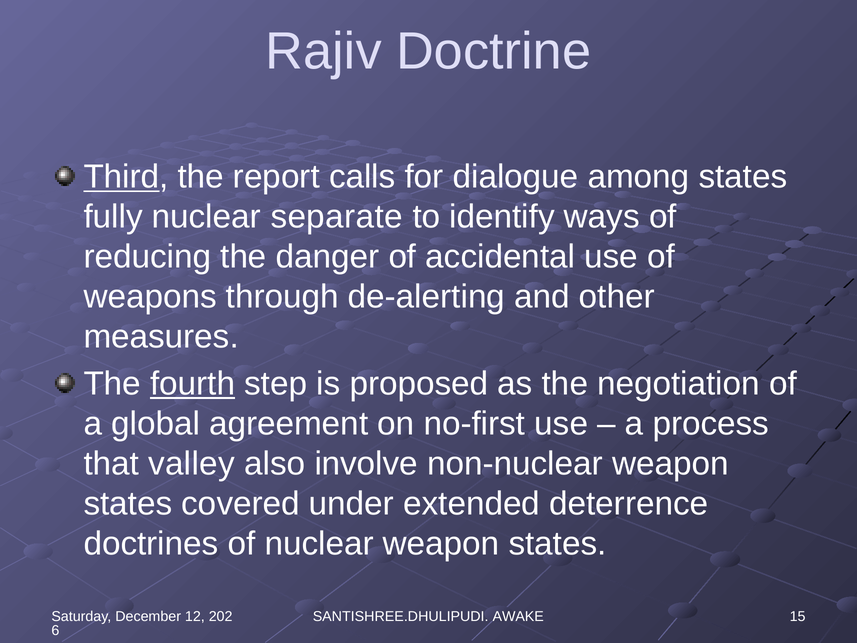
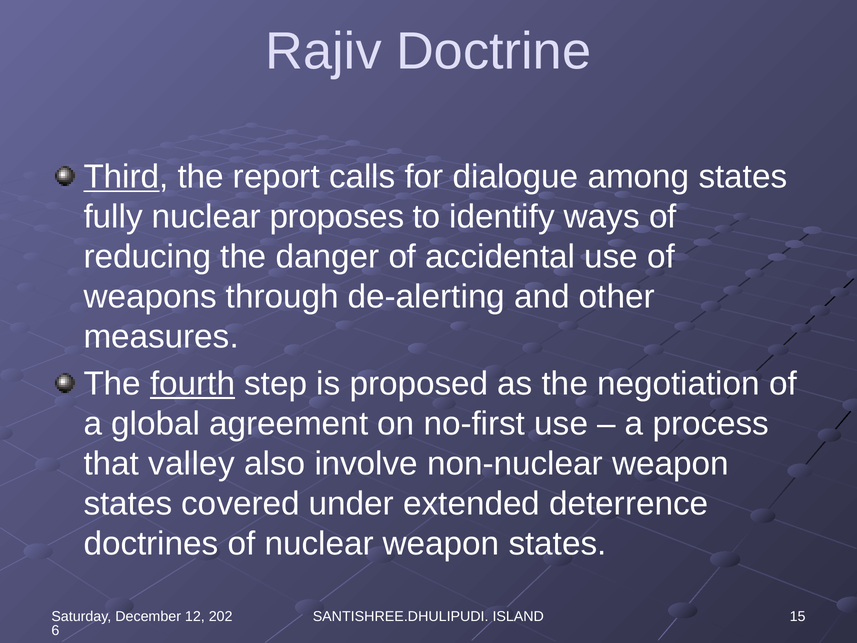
separate: separate -> proposes (337, 217)
AWAKE: AWAKE -> ISLAND (518, 616)
